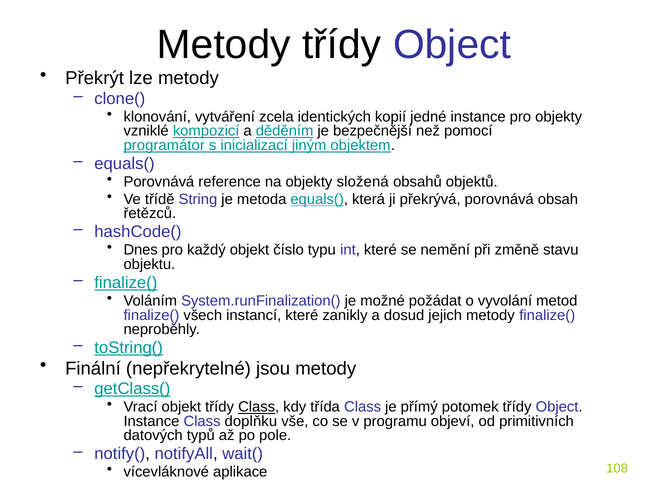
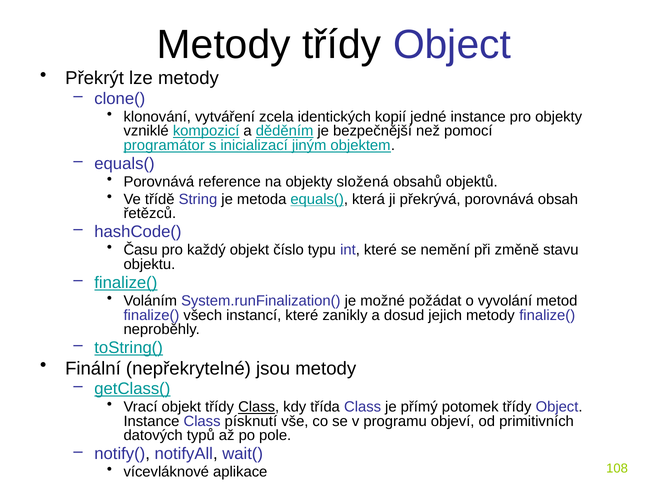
Dnes: Dnes -> Času (141, 250)
doplňku: doplňku -> písknutí (251, 421)
